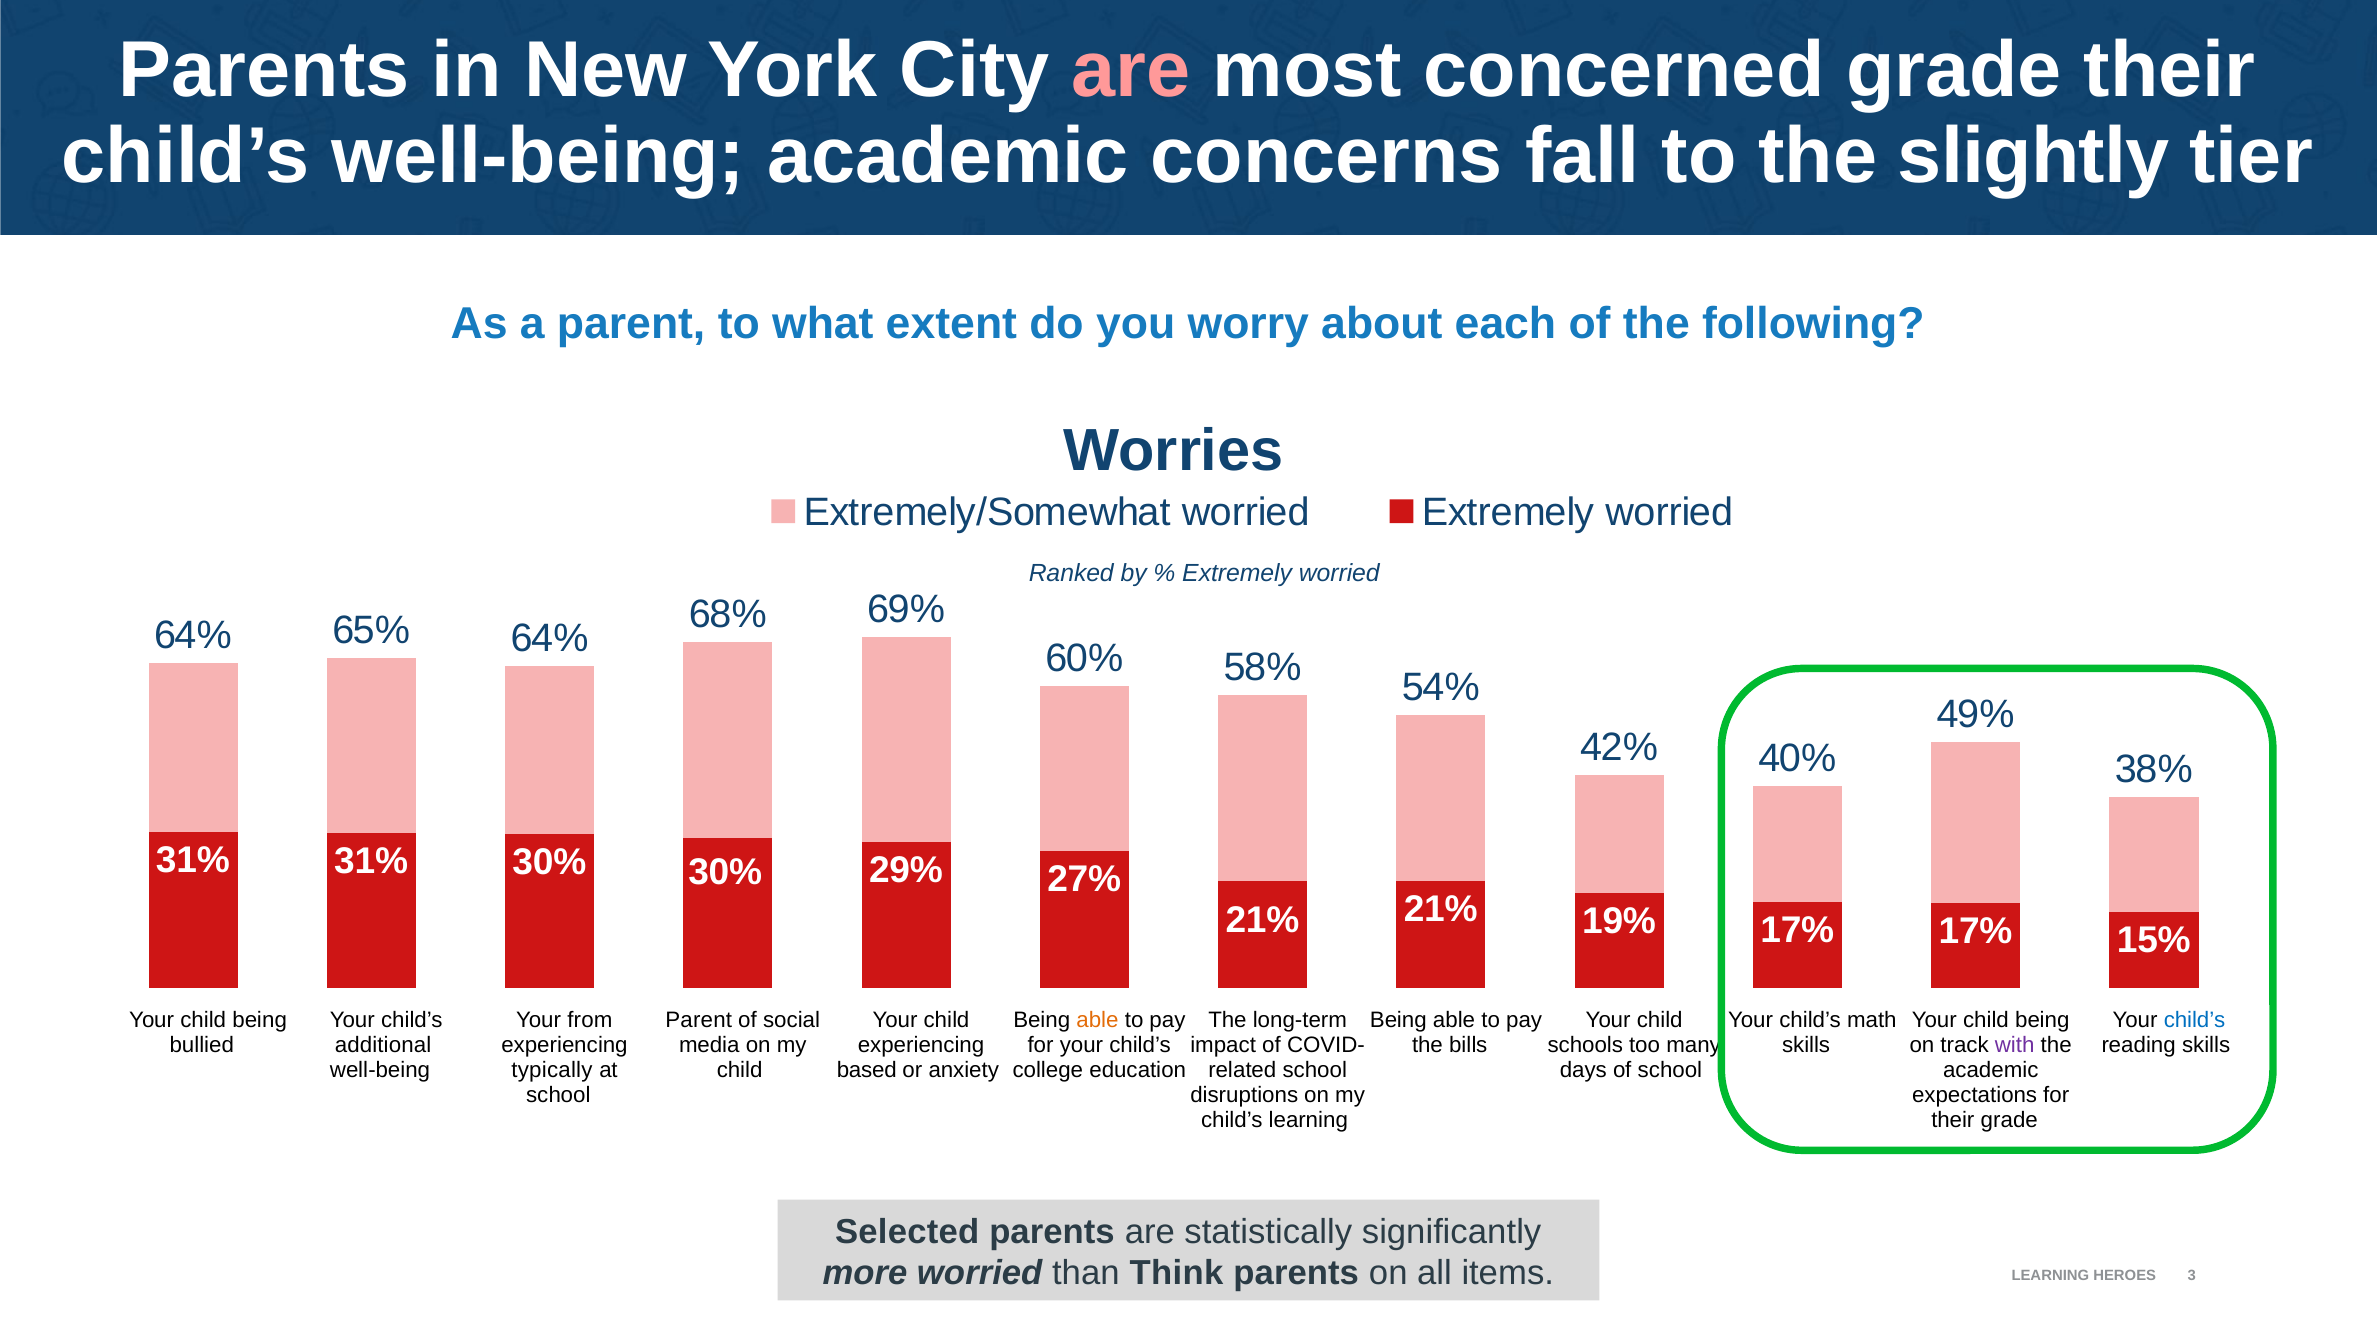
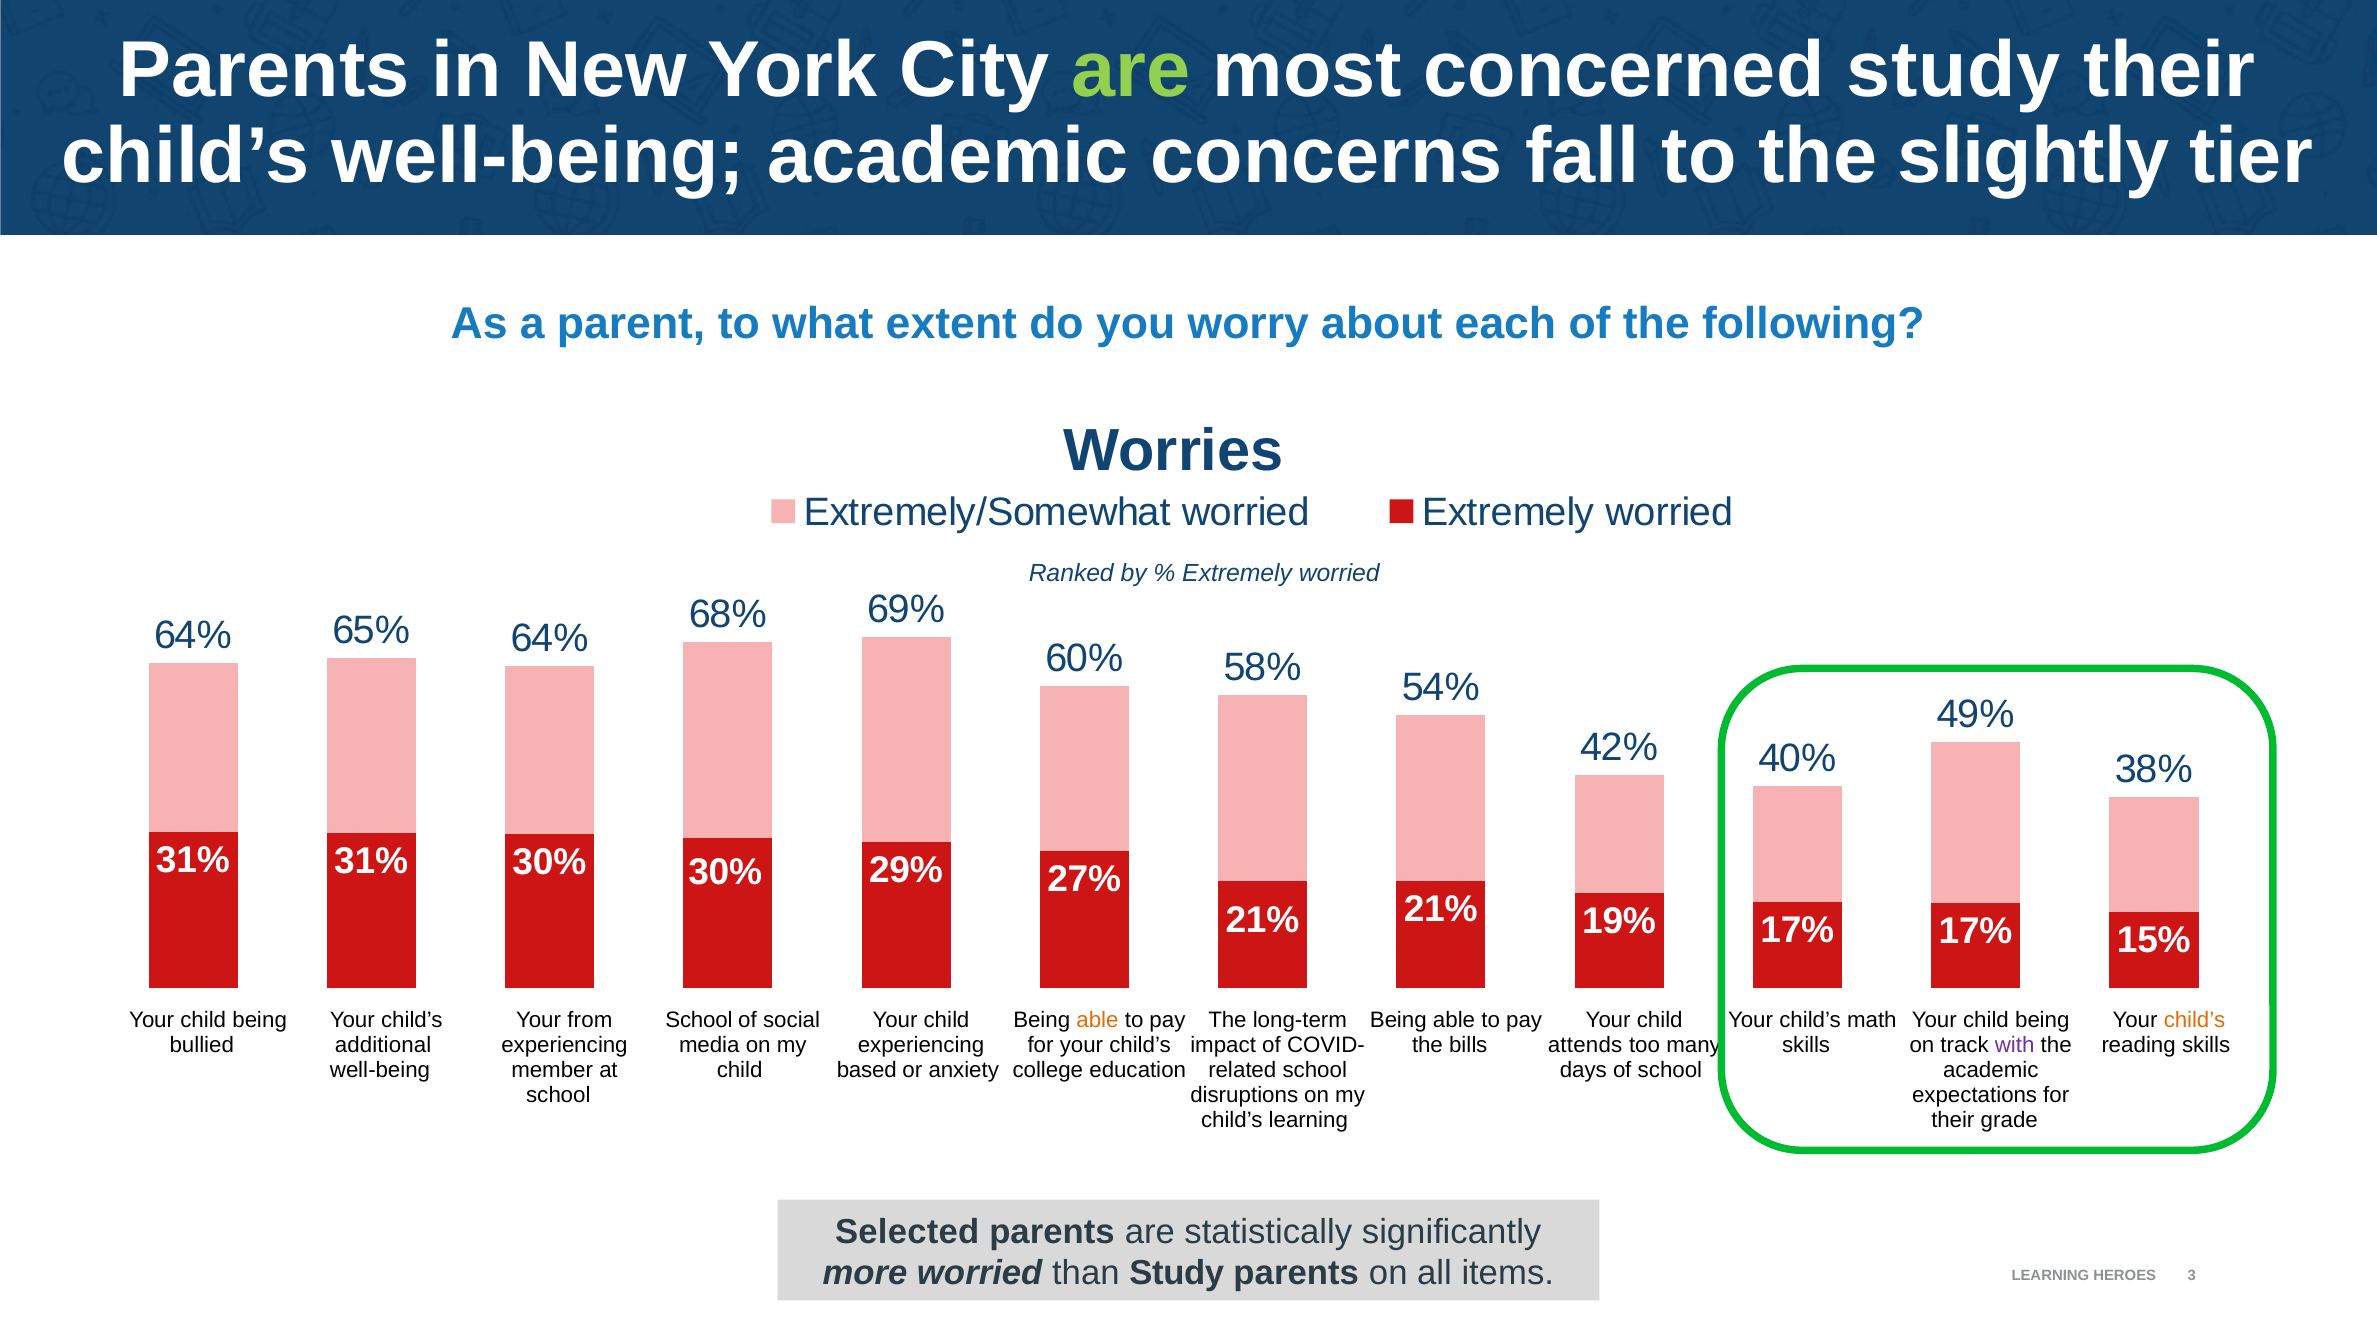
are colour: pink -> light green (1131, 71)
concerned grade: grade -> study (1954, 71)
Parent: Parent -> School (699, 1020)
child’s colour: blue -> orange (2195, 1020)
schools: schools -> attends (1585, 1045)
typically: typically -> member (552, 1070)
than Think: Think -> Study (1177, 1273)
